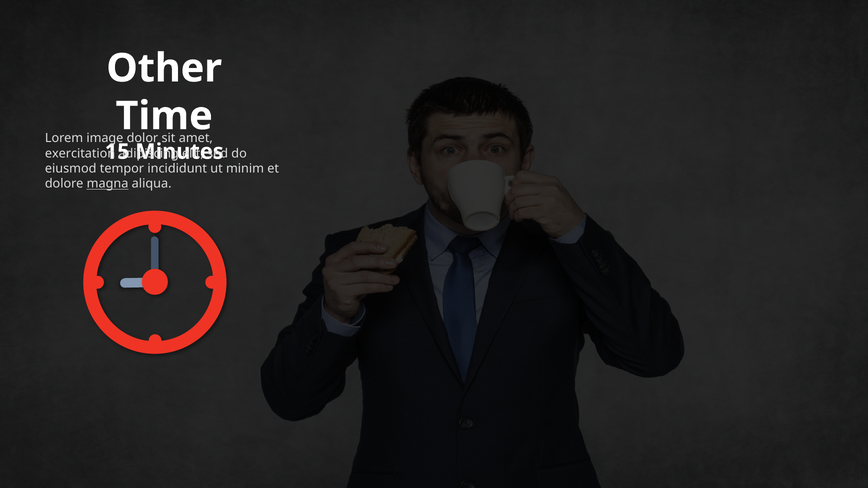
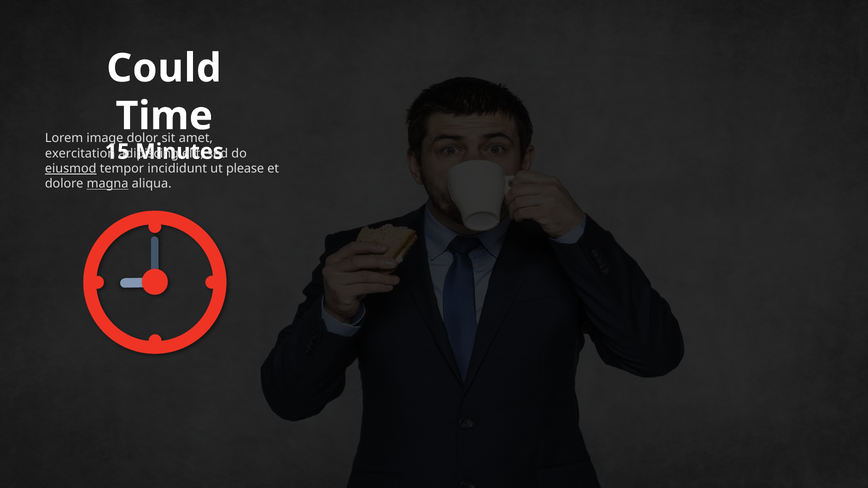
Other: Other -> Could (164, 68)
eiusmod underline: none -> present (71, 169)
minim: minim -> please (245, 169)
